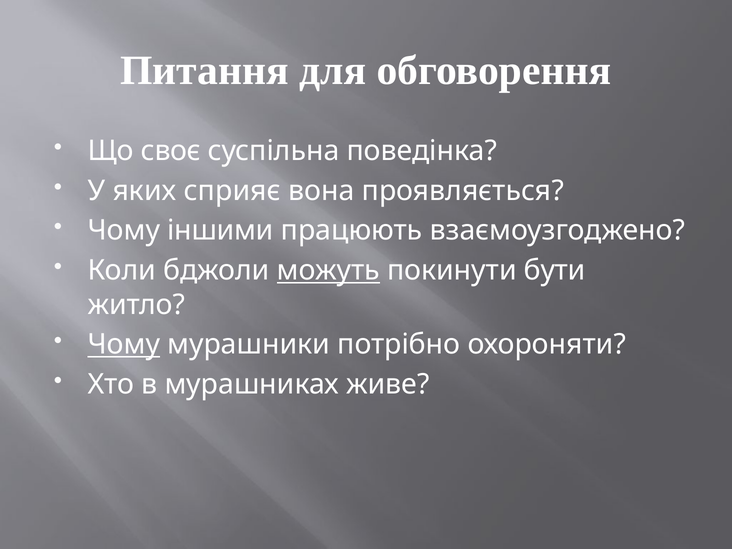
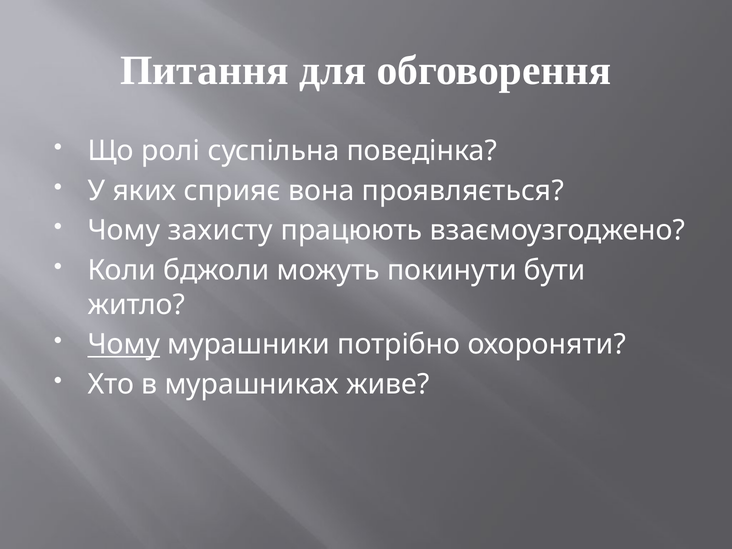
своє: своє -> ролі (171, 151)
іншими: іншими -> захисту (220, 231)
можуть underline: present -> none (328, 270)
